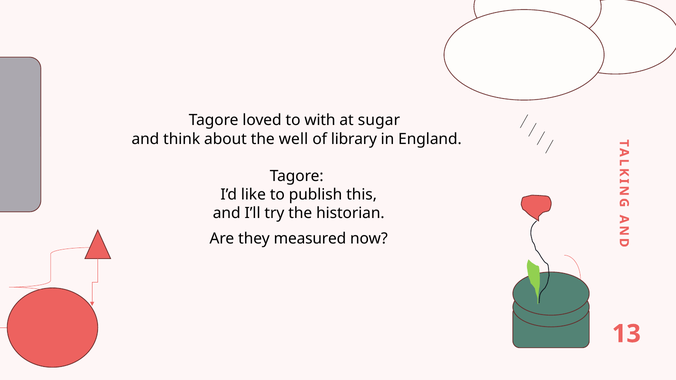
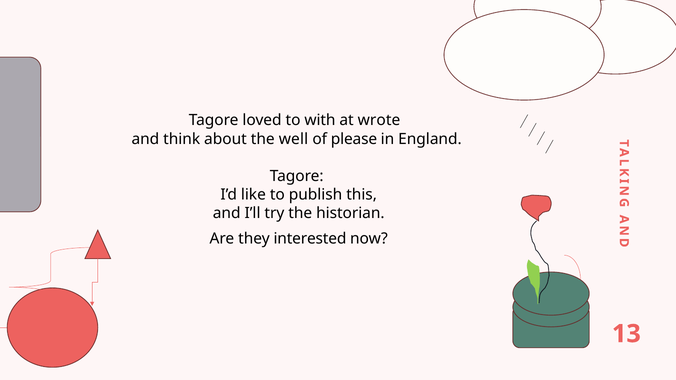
sugar: sugar -> wrote (379, 120)
library: library -> please (354, 139)
measured: measured -> interested (310, 239)
